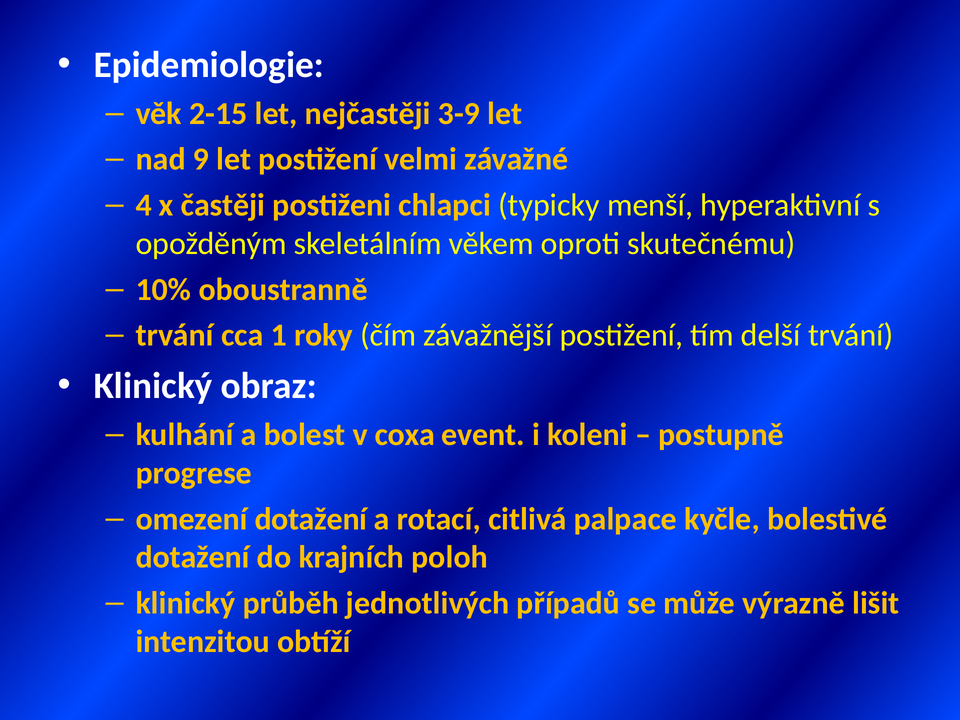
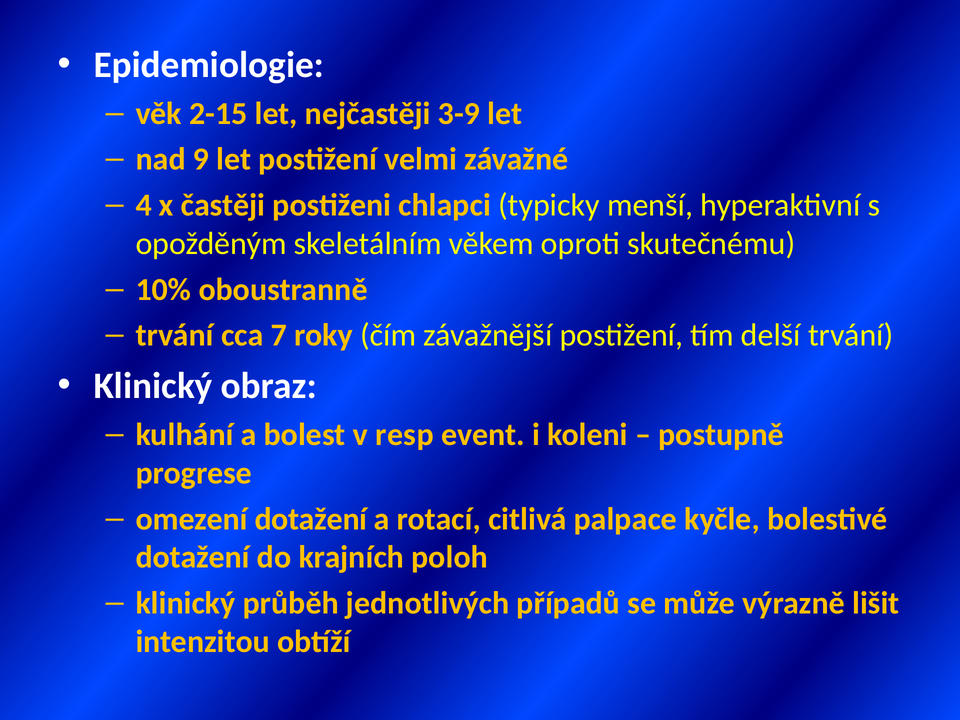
1: 1 -> 7 (279, 335)
coxa: coxa -> resp (405, 435)
